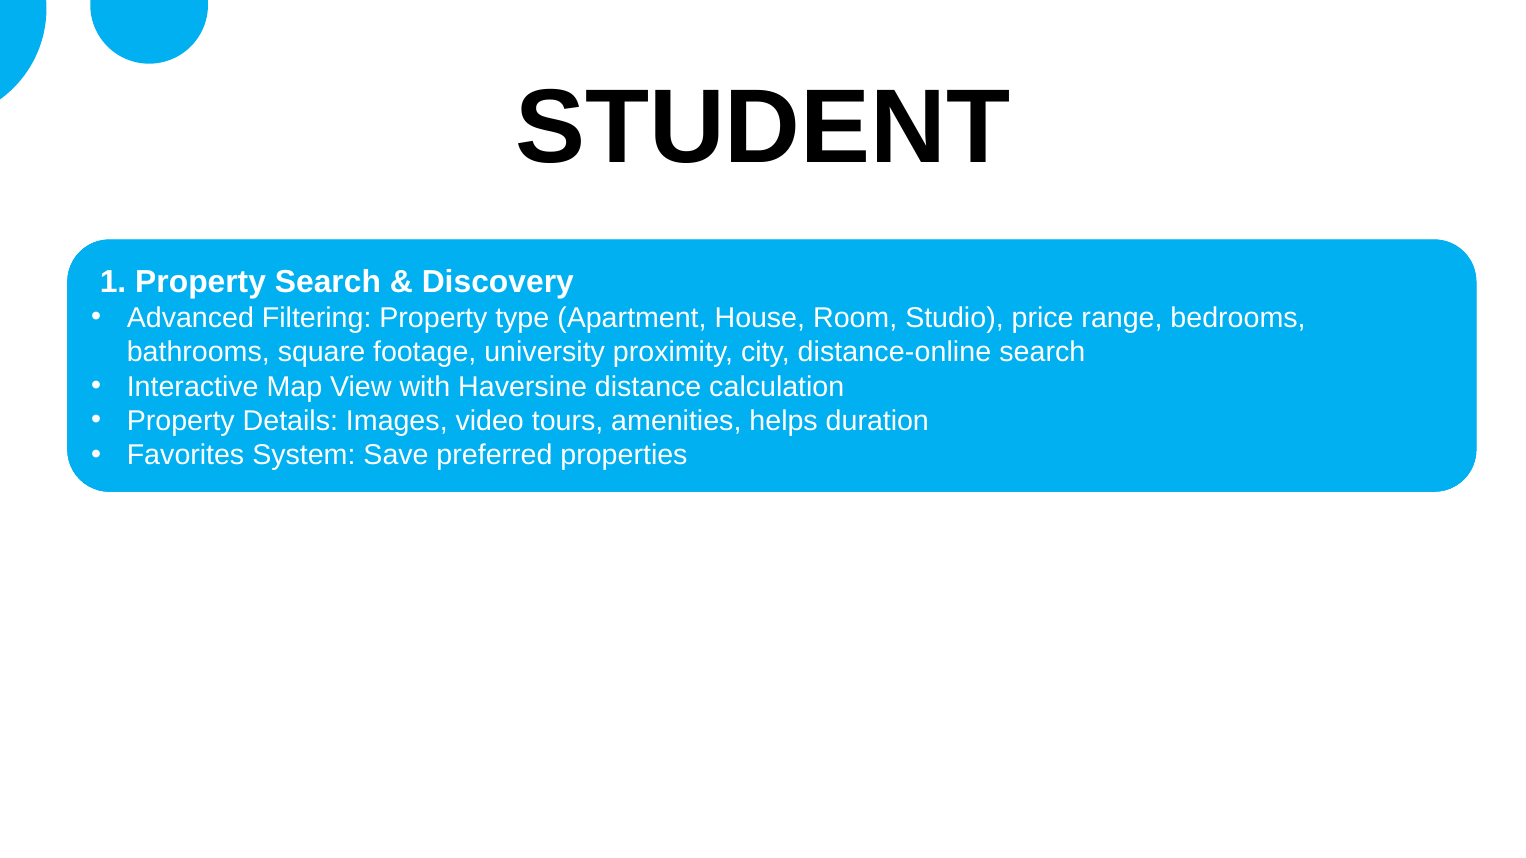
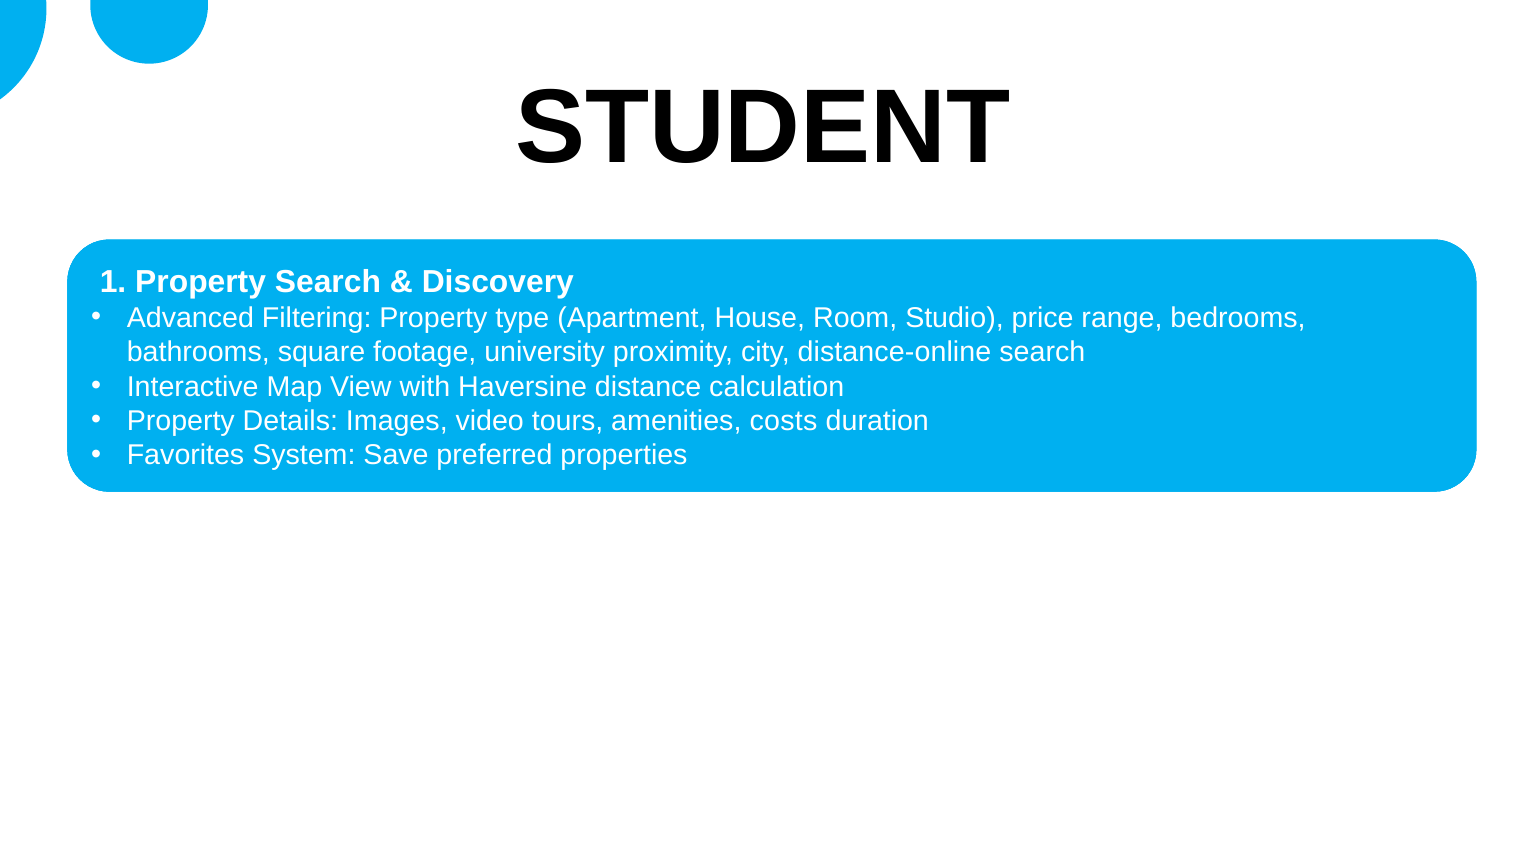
helps: helps -> costs (783, 421)
